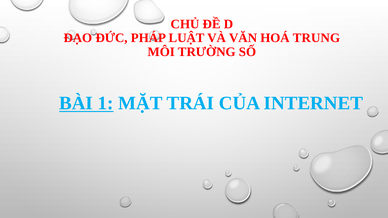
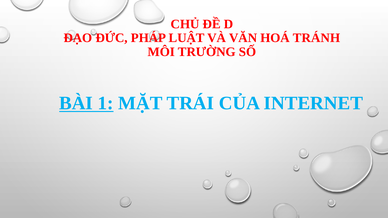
TRUNG: TRUNG -> TRÁNH (316, 38)
